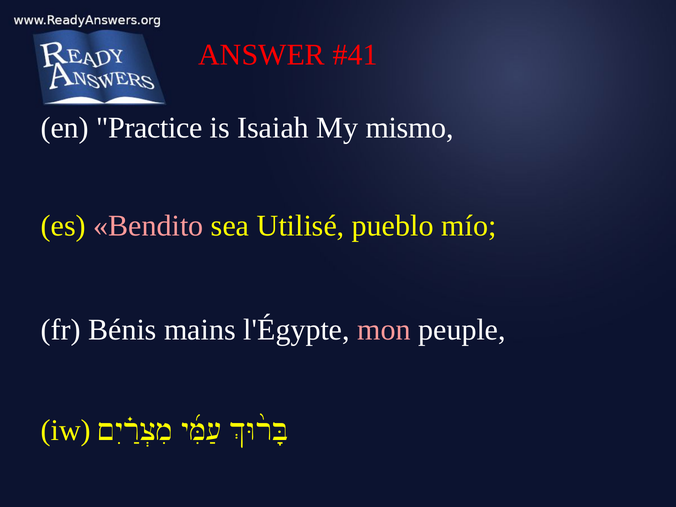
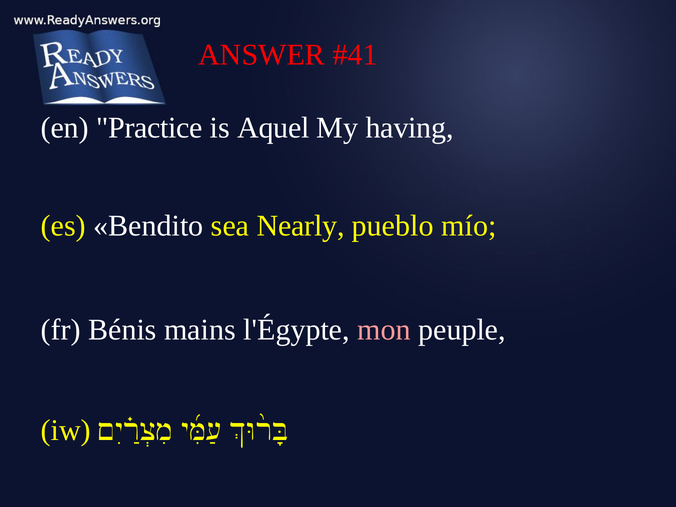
Isaiah: Isaiah -> Aquel (273, 128)
mismo: mismo -> having (410, 128)
Bendito colour: pink -> white (148, 226)
Utilisé: Utilisé -> Nearly (301, 226)
